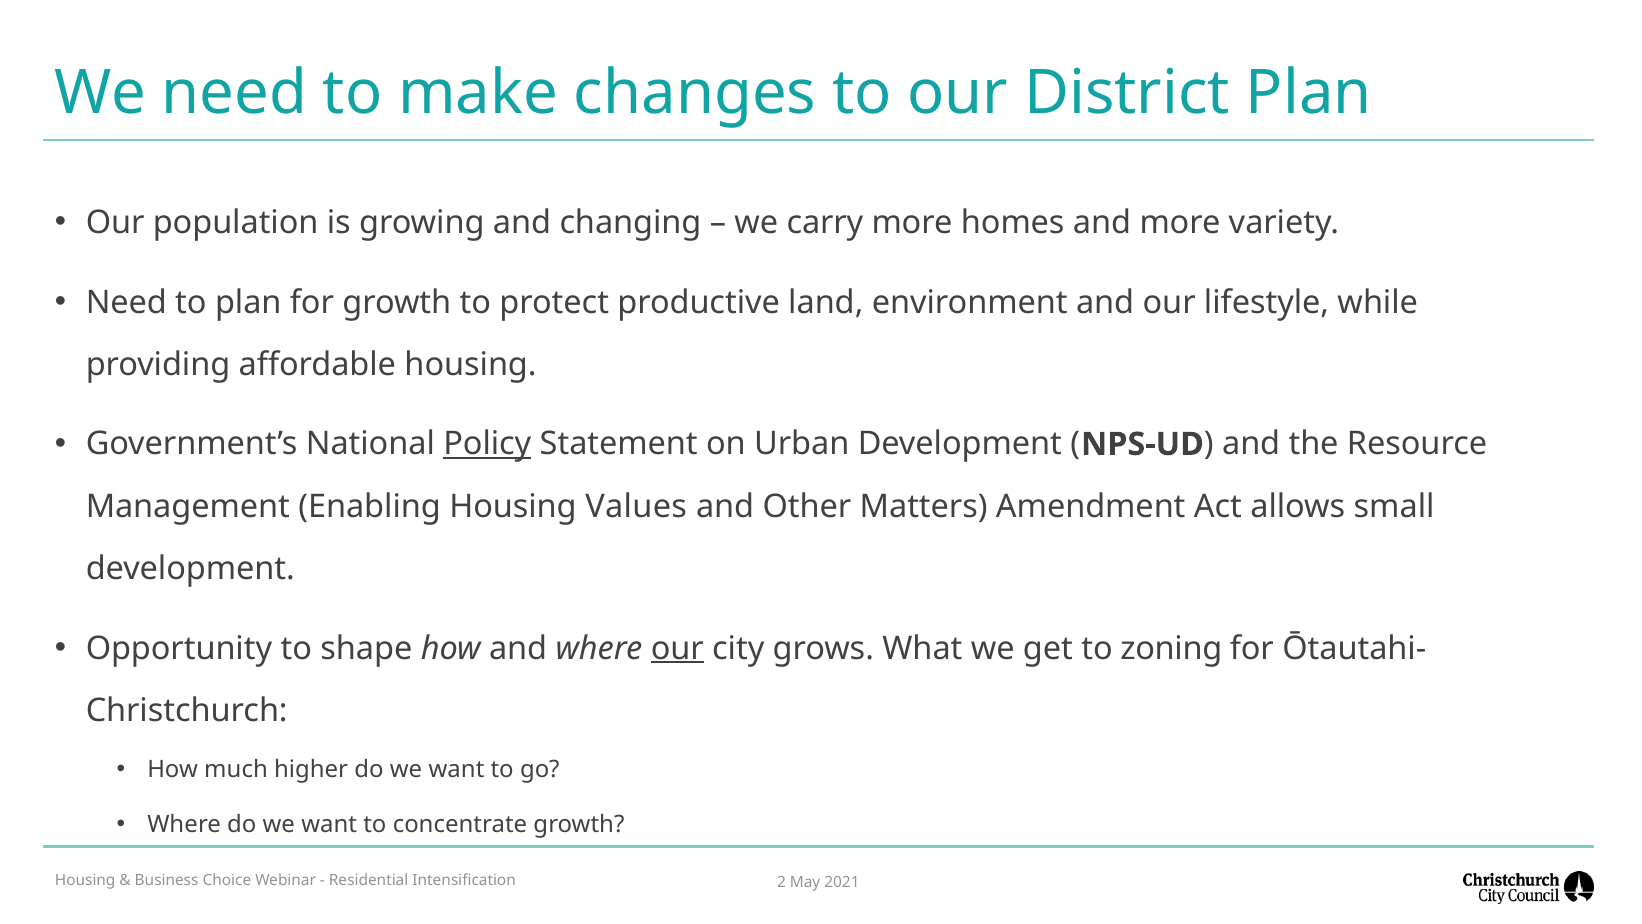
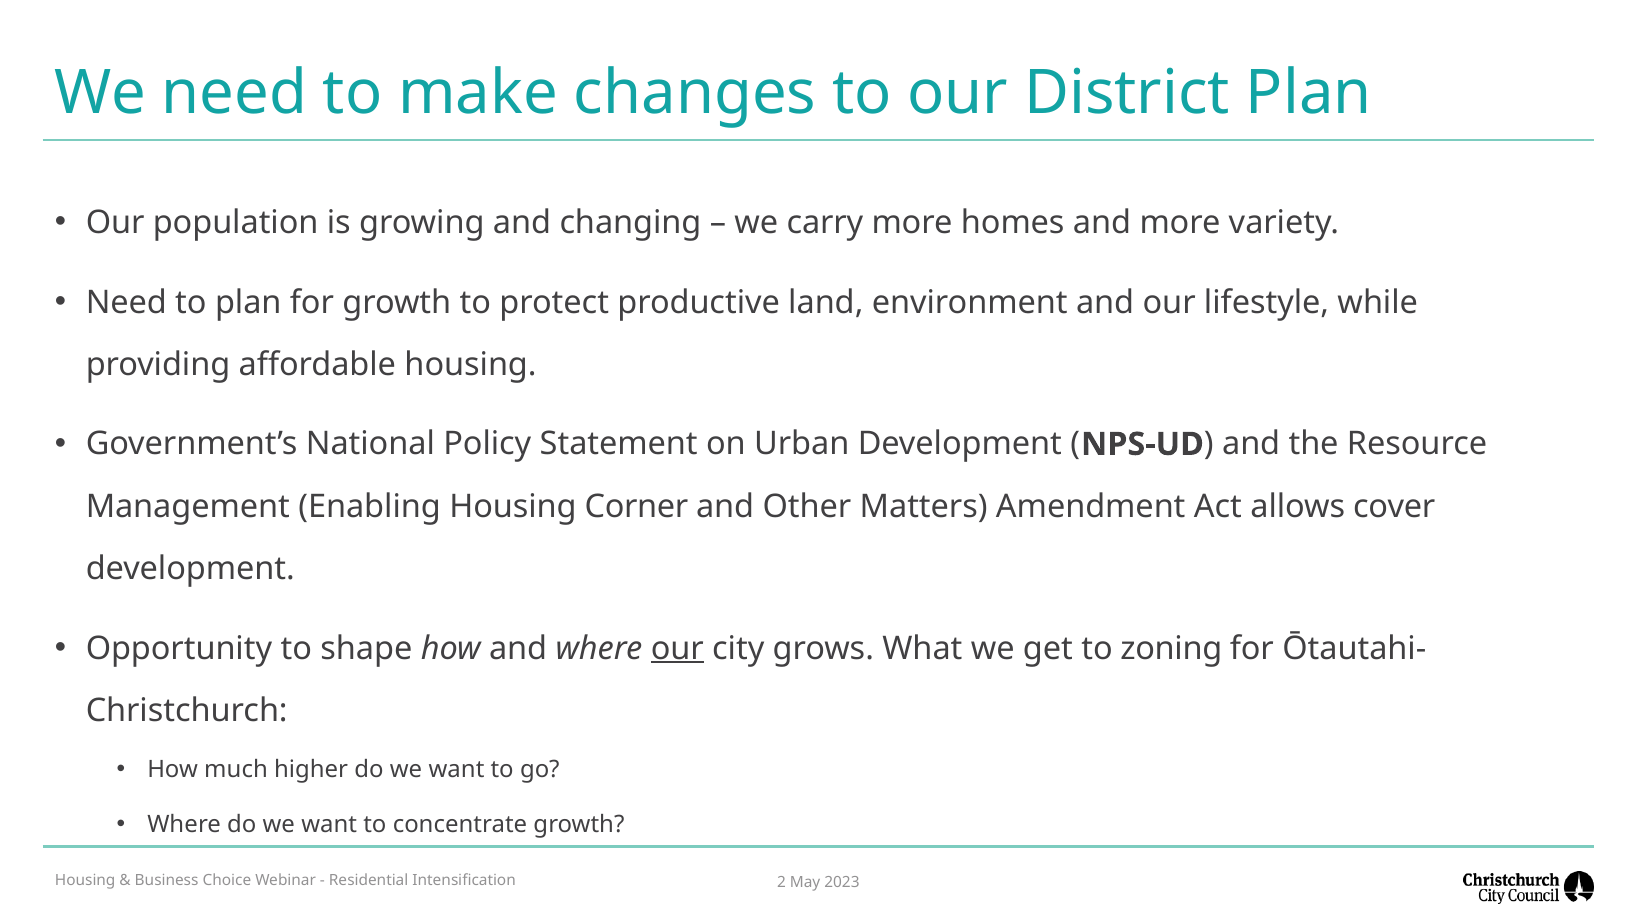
Policy underline: present -> none (487, 444)
Values: Values -> Corner (636, 506)
small: small -> cover (1394, 506)
2021: 2021 -> 2023 (842, 882)
